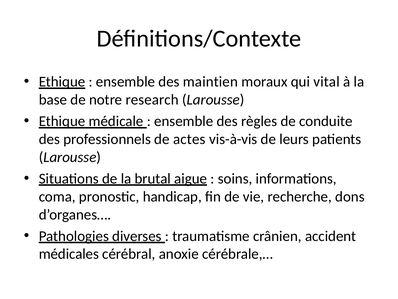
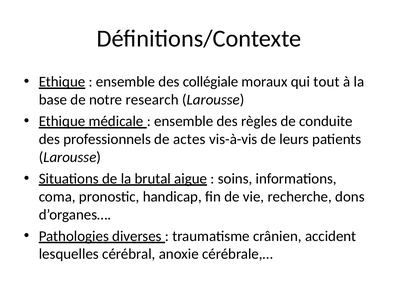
maintien: maintien -> collégiale (211, 82)
vital: vital -> tout (327, 82)
médicales: médicales -> lesquelles (69, 254)
